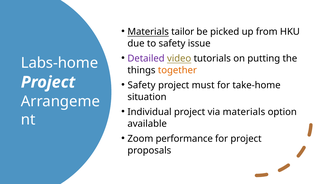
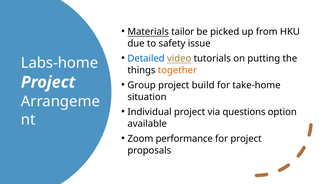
Detailed colour: purple -> blue (146, 58)
Safety: Safety -> Group (142, 85)
must: must -> build (203, 85)
via materials: materials -> questions (244, 112)
